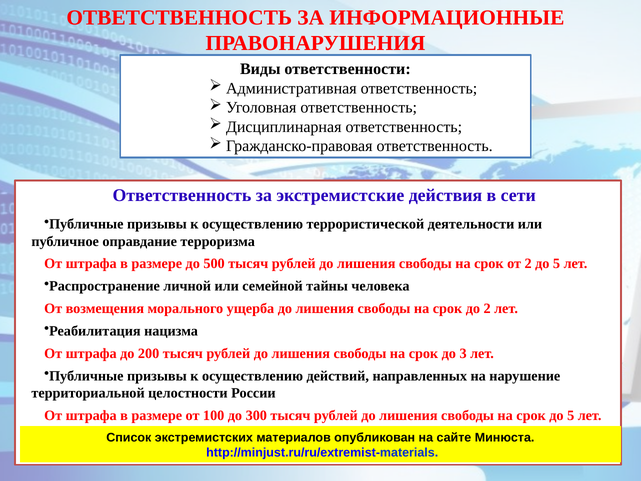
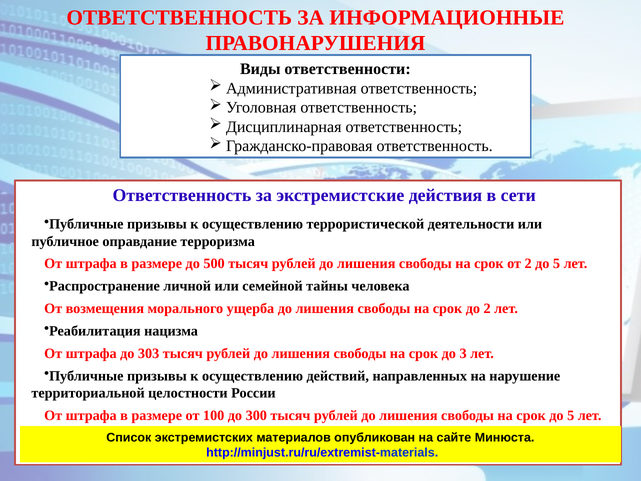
200: 200 -> 303 (149, 353)
